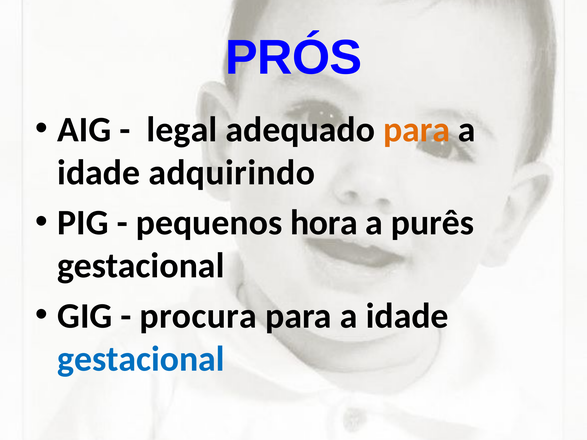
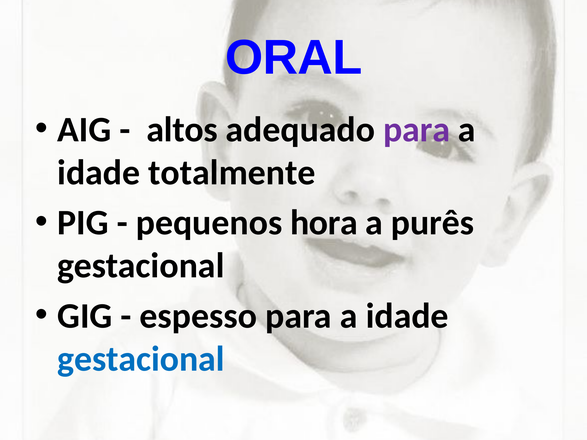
PRÓS: PRÓS -> ORAL (294, 58)
legal: legal -> altos (182, 130)
para colour: orange -> purple (417, 130)
adquirindo: adquirindo -> totalmente (232, 173)
procura: procura -> espesso (198, 316)
